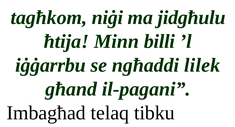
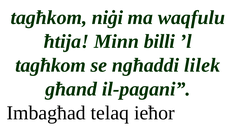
jidgħulu: jidgħulu -> waqfulu (191, 18)
iġġarrbu: iġġarrbu -> tagħkom (50, 65)
tibku: tibku -> ieħor (154, 113)
